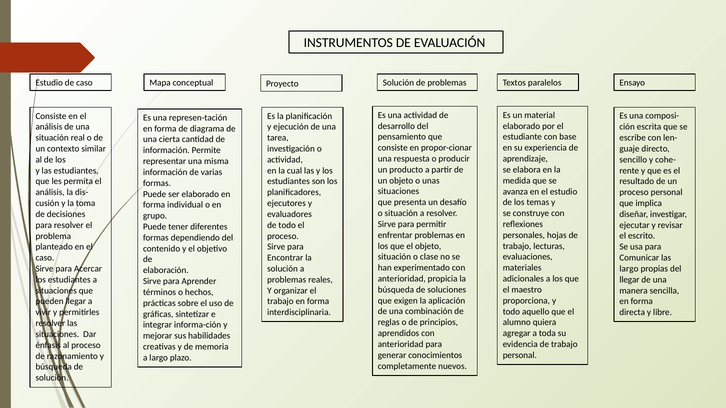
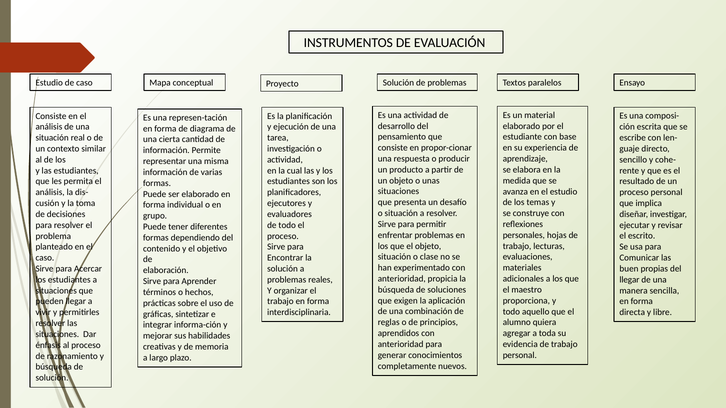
largo: largo -> buen (629, 269)
